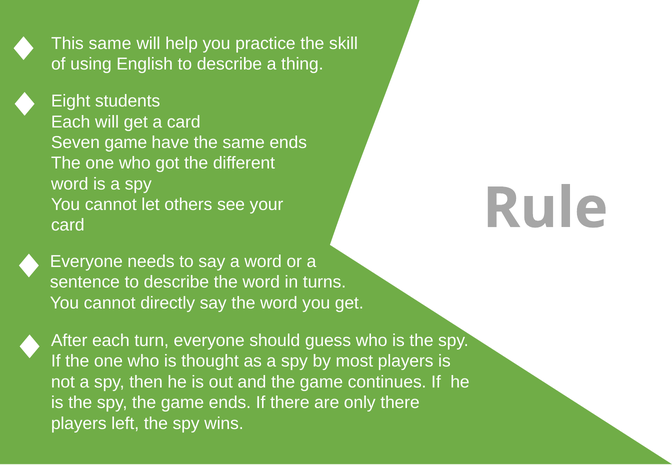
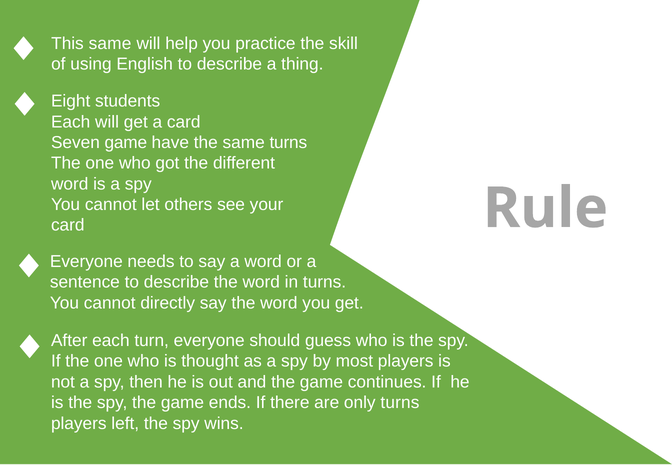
same ends: ends -> turns (288, 143)
only there: there -> turns (400, 403)
